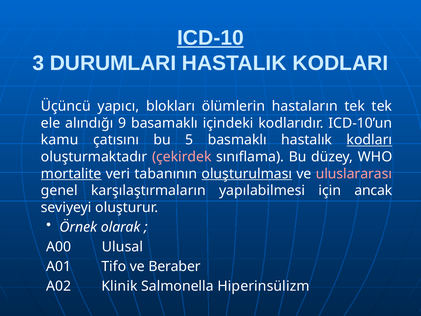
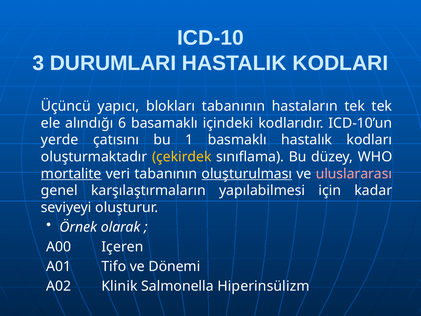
ICD-10 underline: present -> none (210, 38)
blokları ölümlerin: ölümlerin -> tabanının (234, 106)
9: 9 -> 6 (122, 123)
kamu: kamu -> yerde (60, 140)
5: 5 -> 1 (189, 140)
kodları underline: present -> none (369, 140)
çekirdek colour: pink -> yellow (182, 157)
ancak: ancak -> kadar (373, 190)
Ulusal: Ulusal -> Içeren (122, 247)
Beraber: Beraber -> Dönemi (174, 266)
